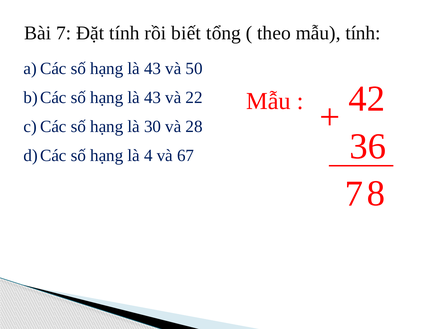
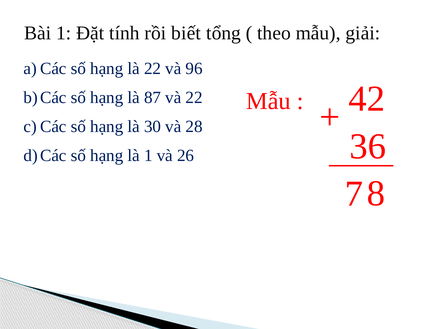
Bài 7: 7 -> 1 (64, 33)
mẫu tính: tính -> giải (363, 33)
43: 43 -> 22 (153, 68)
50: 50 -> 96 (194, 68)
43: 43 -> 87 (153, 97)
là 4: 4 -> 1 (148, 156)
67: 67 -> 26 (186, 156)
